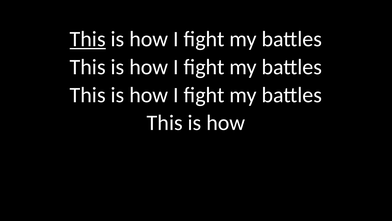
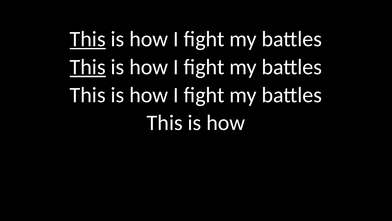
This underline: none -> present (88, 67)
